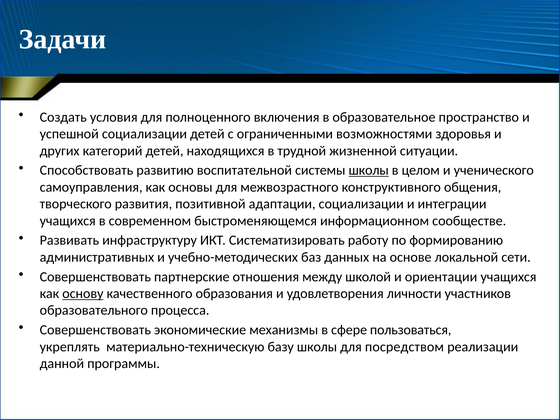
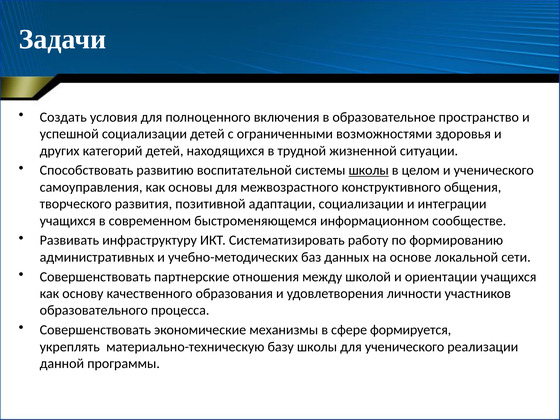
основу underline: present -> none (83, 294)
пользоваться: пользоваться -> формируется (411, 330)
для посредством: посредством -> ученического (405, 347)
